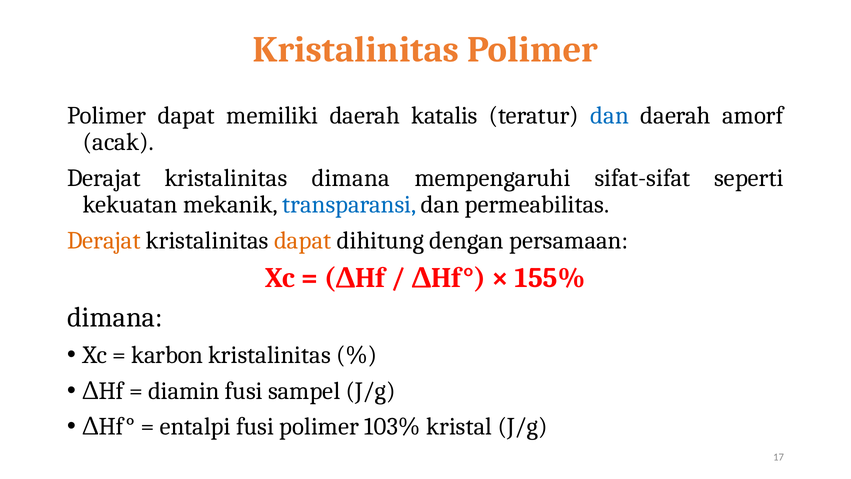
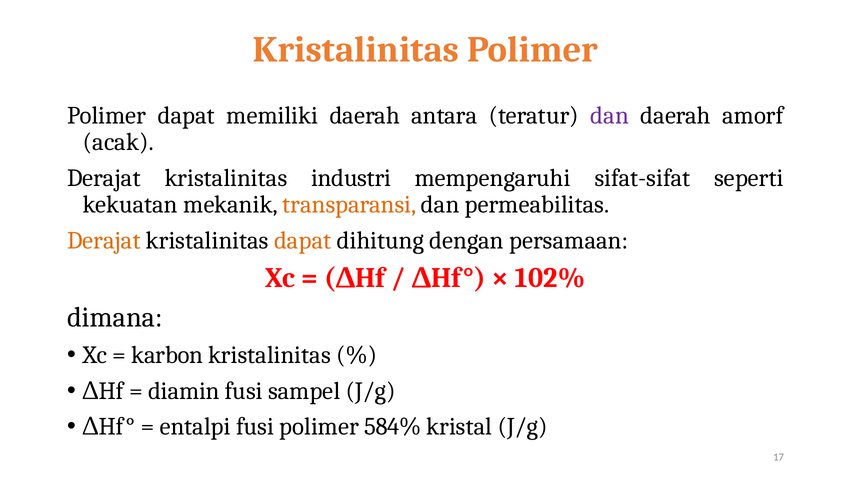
katalis: katalis -> antara (444, 115)
dan colour: blue -> purple (610, 115)
kristalinitas dimana: dimana -> industri (351, 178)
transparansi colour: blue -> orange (349, 205)
155%: 155% -> 102% (550, 278)
103%: 103% -> 584% (393, 426)
